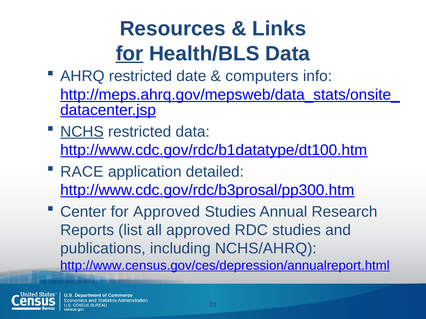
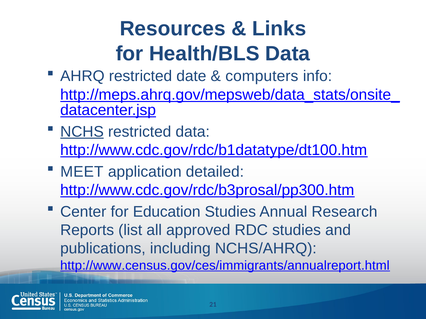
for underline: present -> none (129, 54)
RACE: RACE -> MEET (82, 172)
for Approved: Approved -> Education (167, 212)
http://www.census.gov/ces/depression/annualreport.html: http://www.census.gov/ces/depression/annualreport.html -> http://www.census.gov/ces/immigrants/annualreport.html (225, 266)
